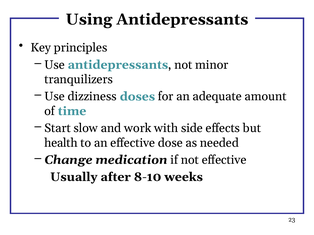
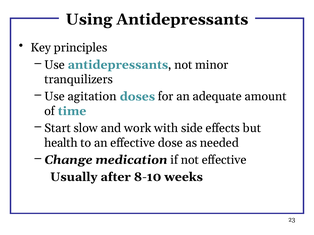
dizziness: dizziness -> agitation (92, 97)
